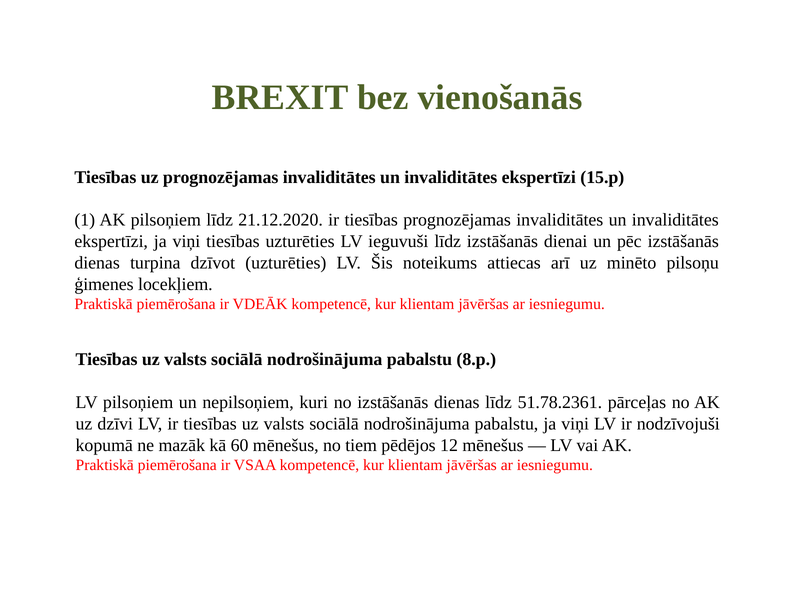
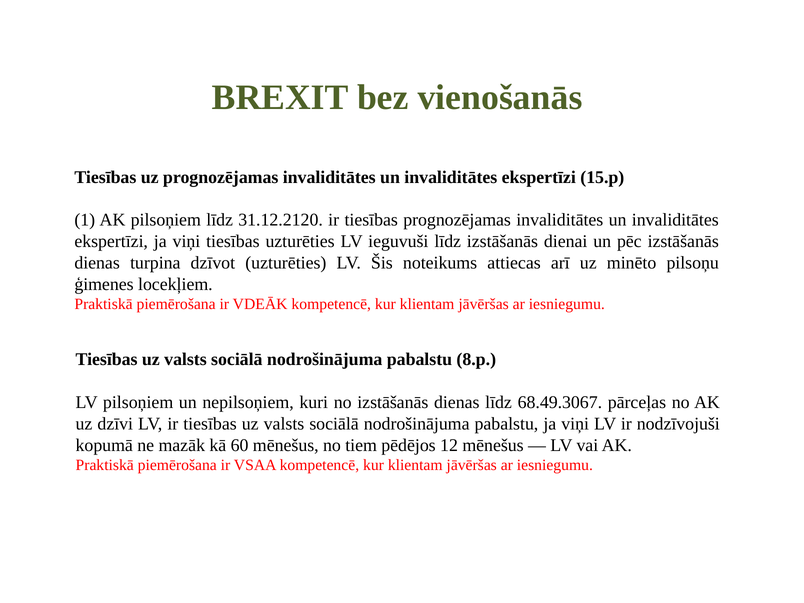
21.12.2020: 21.12.2020 -> 31.12.2120 (281, 220)
51.78.2361: 51.78.2361 -> 68.49.3067 (560, 402)
